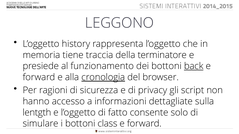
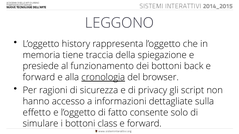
terminatore: terminatore -> spiegazione (162, 55)
back underline: present -> none (194, 66)
lentgth: lentgth -> effetto (37, 113)
